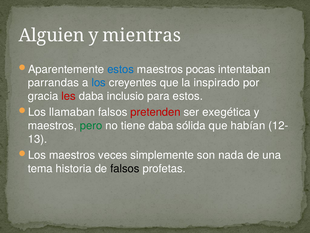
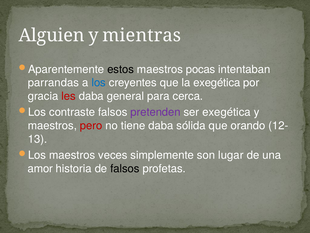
estos colour: blue -> black (121, 69)
la inspirado: inspirado -> exegética (217, 83)
inclusio: inclusio -> general (125, 96)
para estos: estos -> cerca (188, 96)
llamaban: llamaban -> contraste (72, 112)
pretenden colour: red -> purple (156, 112)
pero colour: green -> red (91, 125)
habían: habían -> orando (248, 125)
nada: nada -> lugar (231, 155)
tema: tema -> amor (40, 168)
